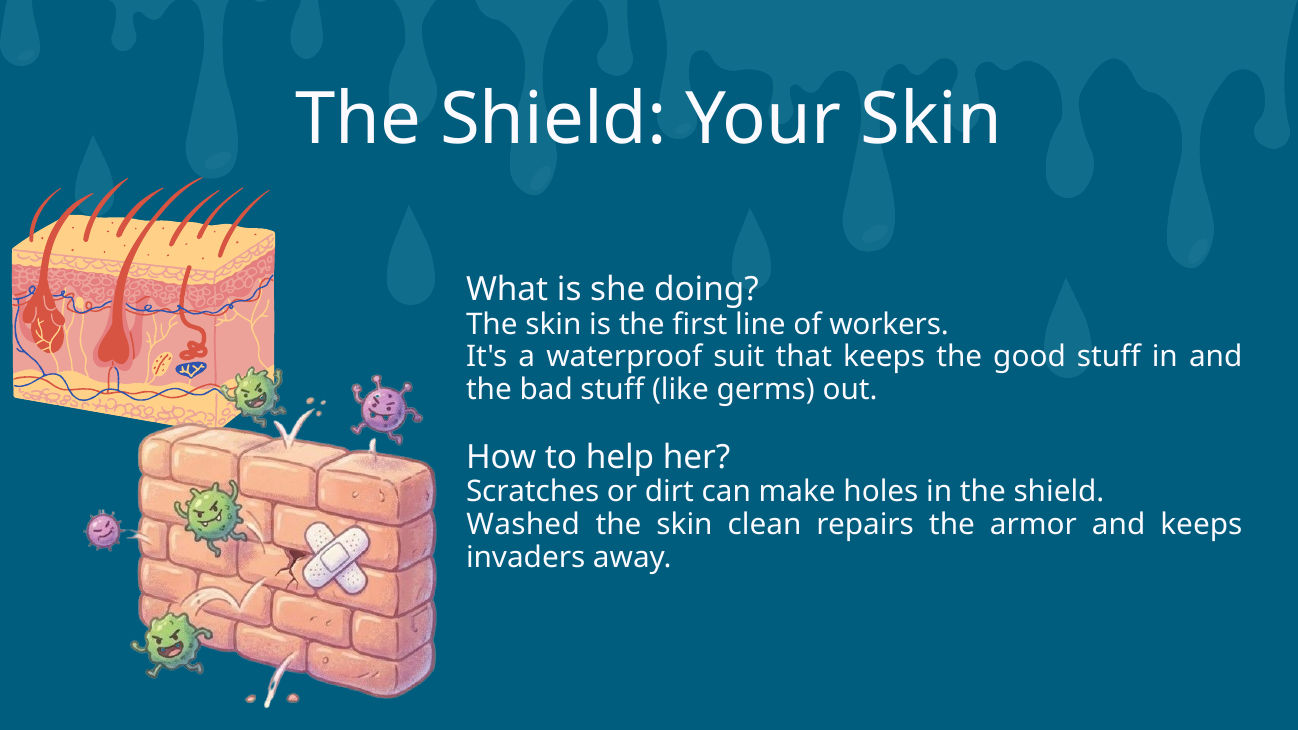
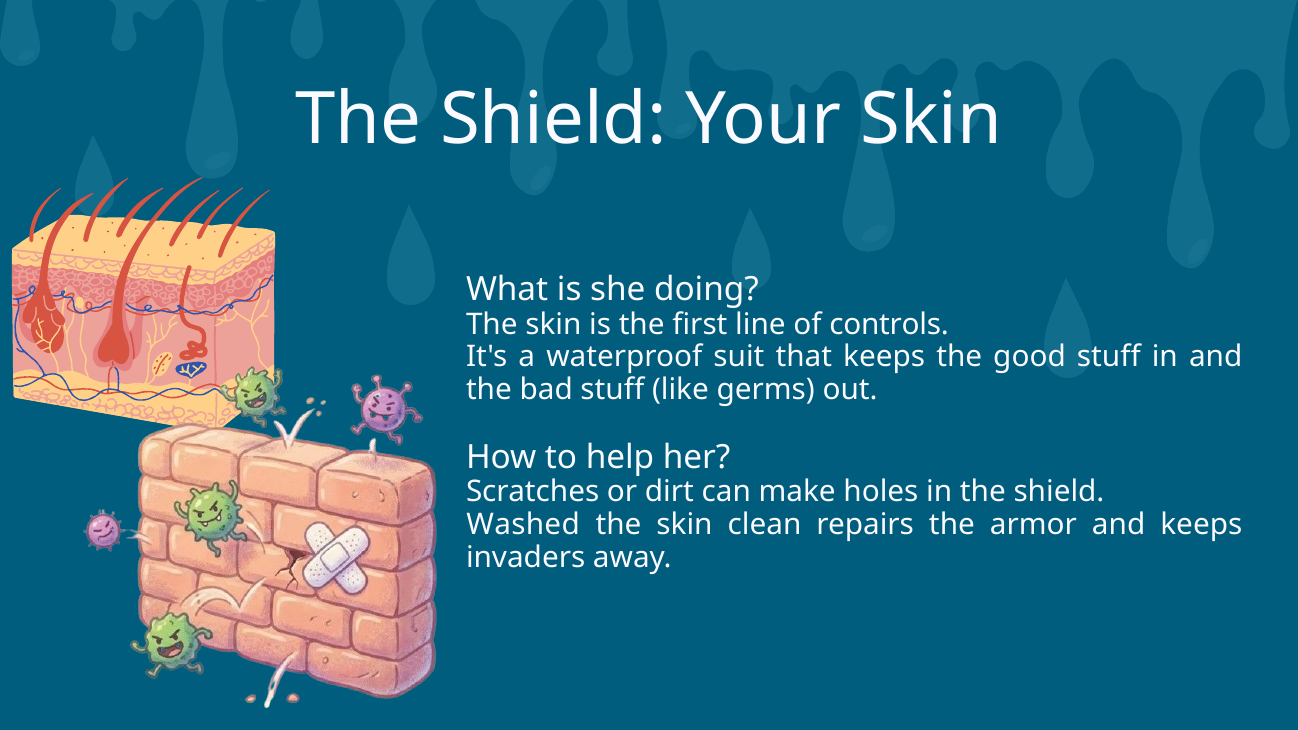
workers: workers -> controls (889, 324)
